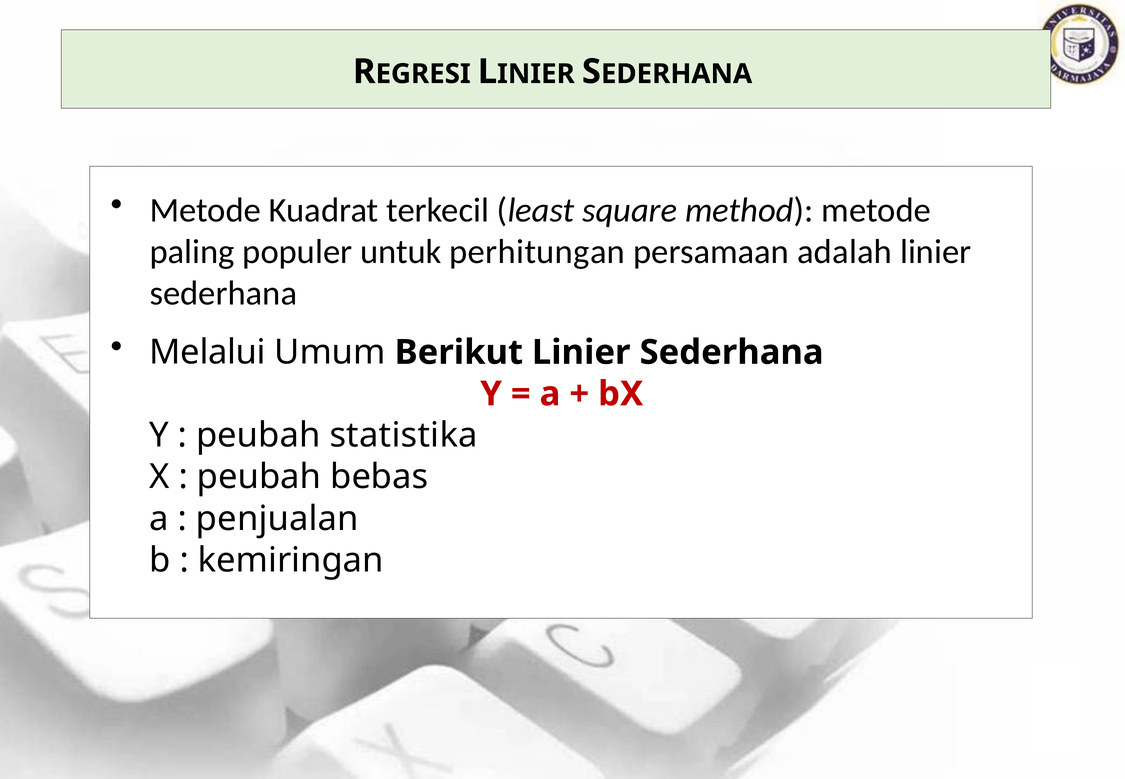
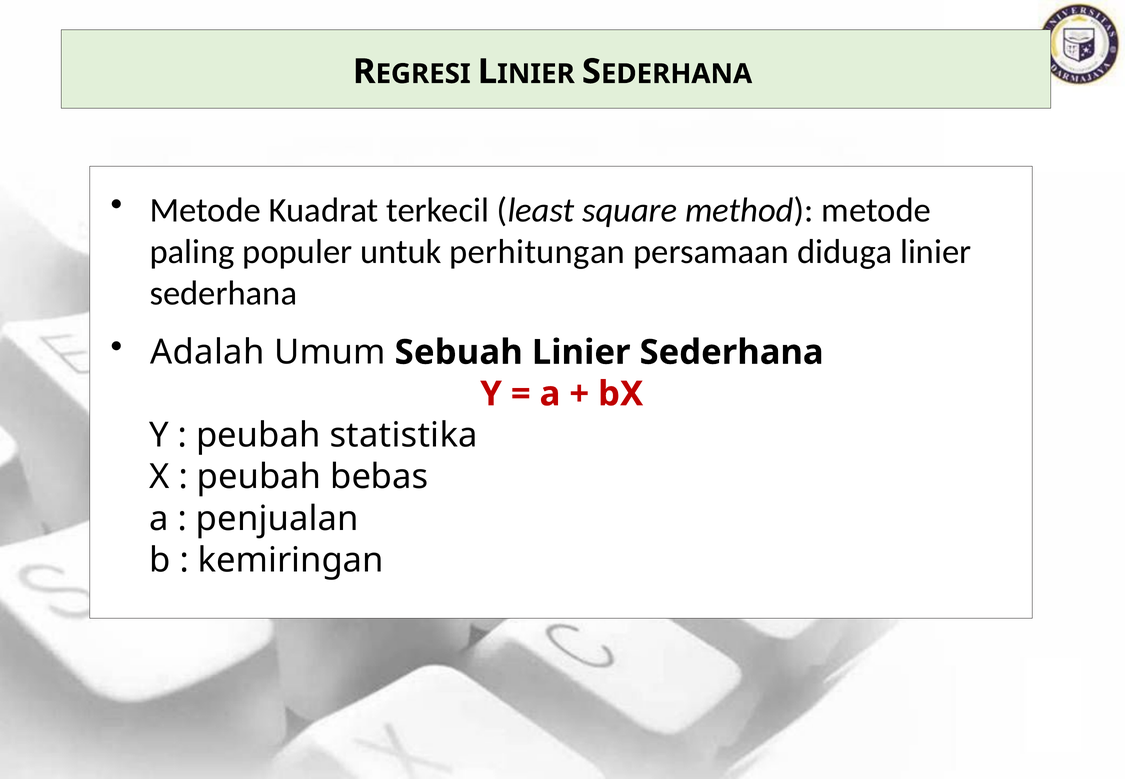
adalah: adalah -> diduga (845, 252)
Melalui: Melalui -> Adalah (207, 352)
Berikut: Berikut -> Sebuah (459, 352)
